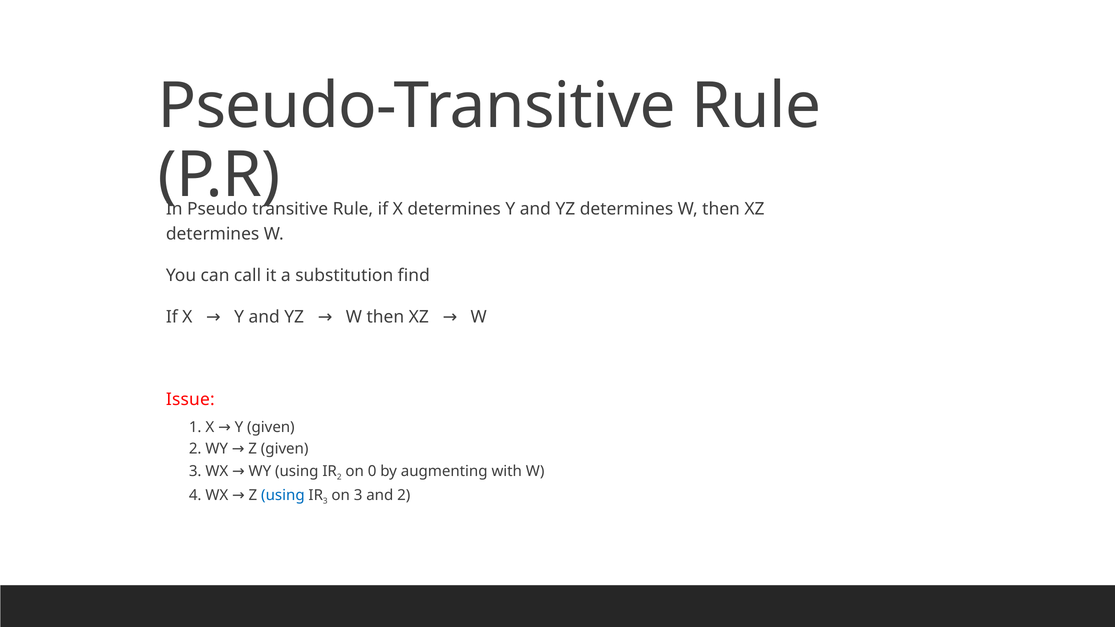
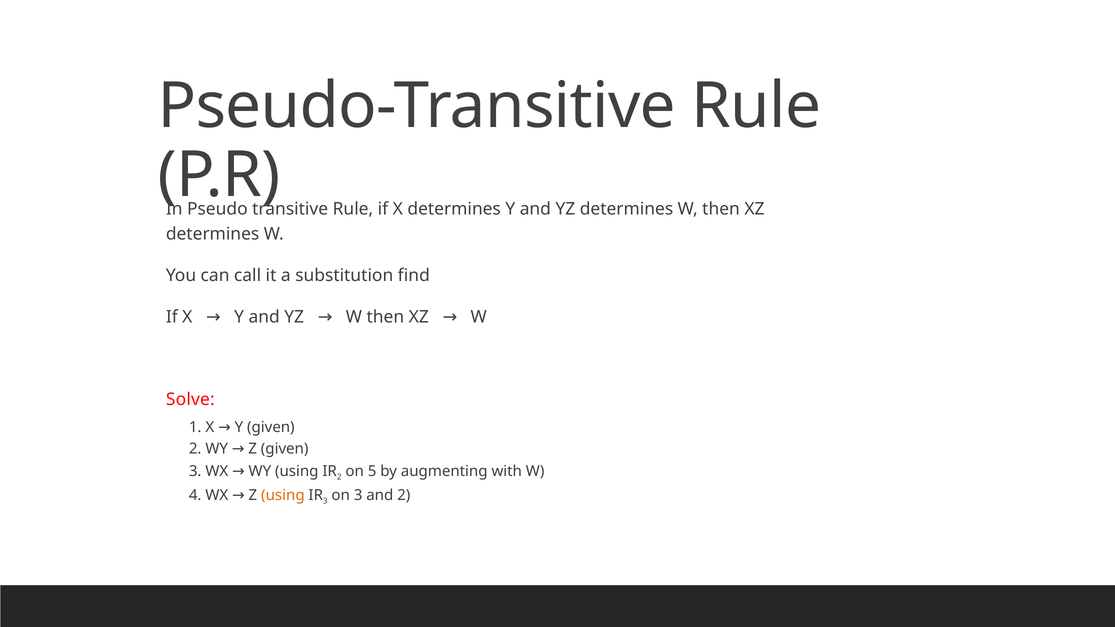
Issue: Issue -> Solve (190, 400)
0: 0 -> 5 (372, 471)
using colour: blue -> orange (283, 496)
